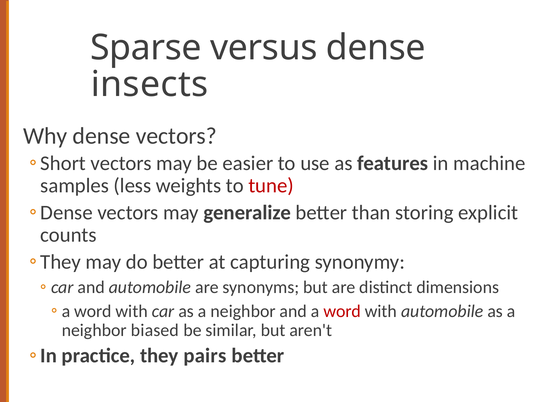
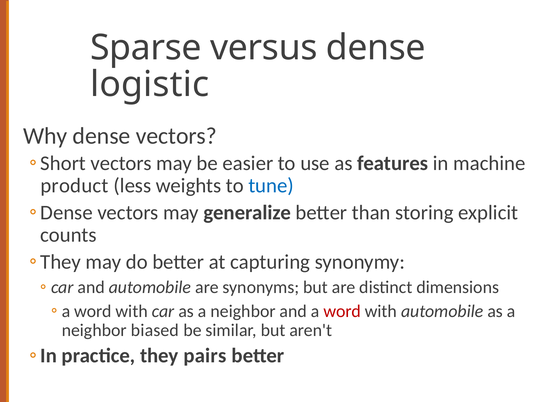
insects: insects -> logistic (150, 84)
samples: samples -> product (75, 185)
tune colour: red -> blue (271, 185)
